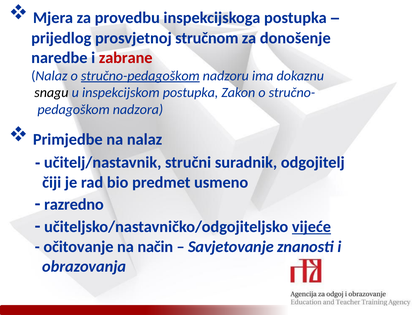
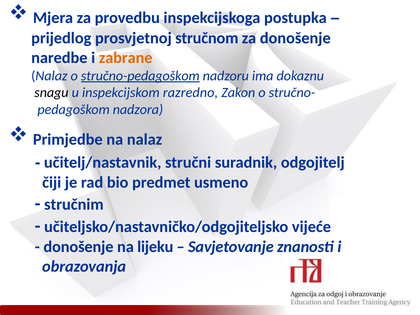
zabrane colour: red -> orange (126, 58)
inspekcijskom postupka: postupka -> razredno (190, 93)
razredno: razredno -> stručnim (74, 204)
vijeće underline: present -> none (311, 227)
očitovanje: očitovanje -> donošenje (78, 247)
način: način -> lijeku (155, 247)
